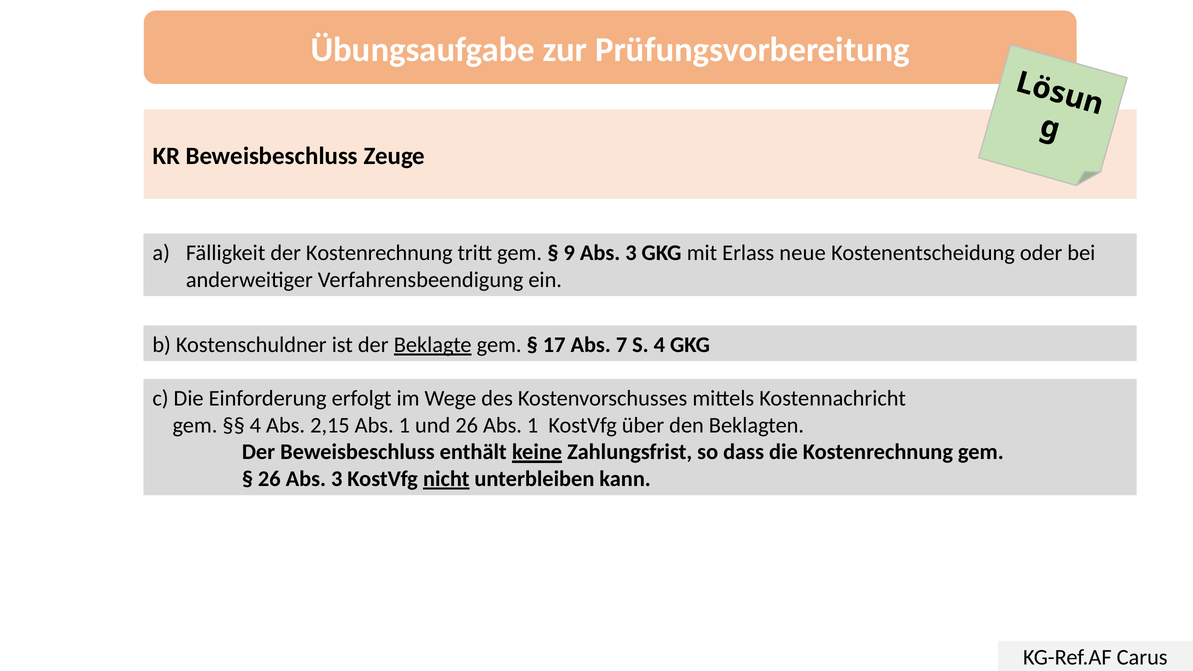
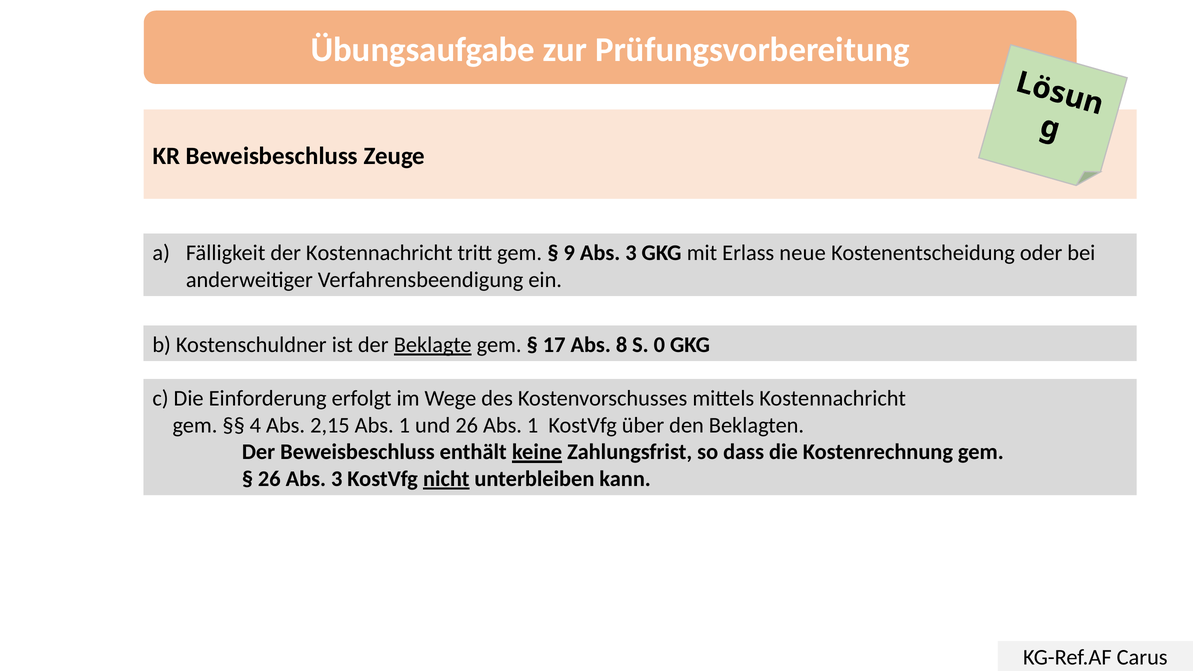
der Kostenrechnung: Kostenrechnung -> Kostennachricht (379, 253)
7: 7 -> 8 (622, 345)
S 4: 4 -> 0 (659, 345)
